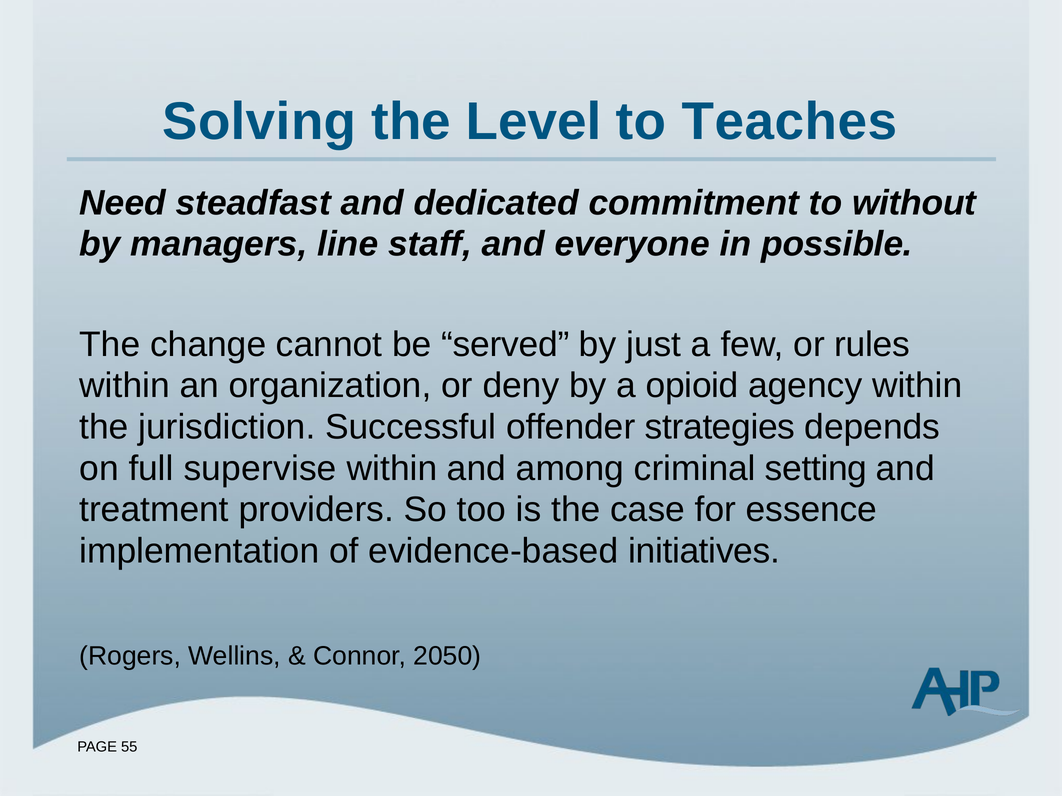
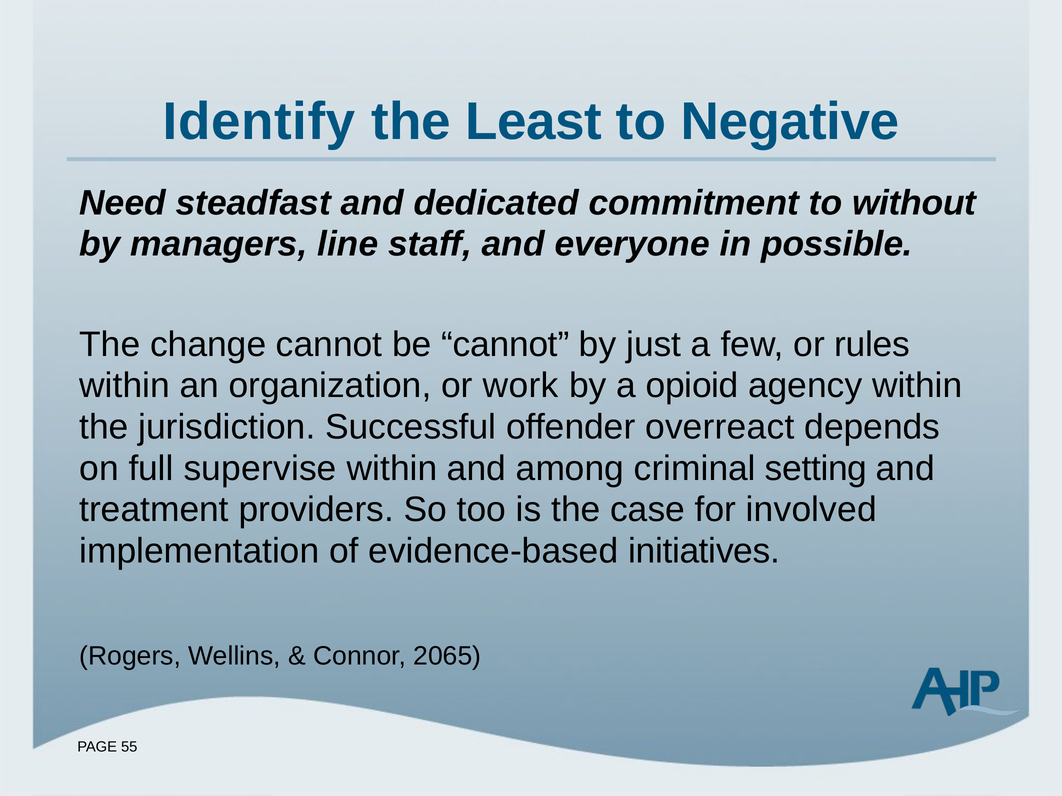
Solving: Solving -> Identify (259, 122)
Level: Level -> Least (534, 122)
Teaches: Teaches -> Negative (790, 122)
be served: served -> cannot (505, 345)
deny: deny -> work (521, 386)
strategies: strategies -> overreact (720, 427)
essence: essence -> involved (811, 510)
2050: 2050 -> 2065 (447, 656)
